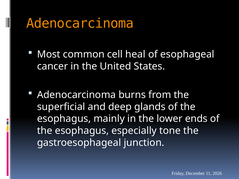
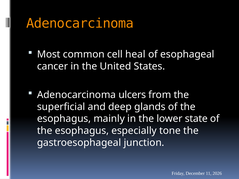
burns: burns -> ulcers (132, 95)
ends: ends -> state (196, 119)
